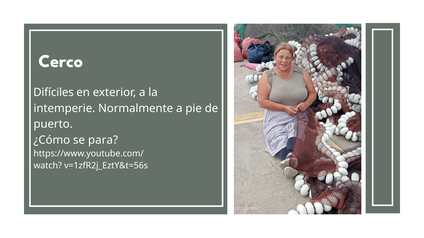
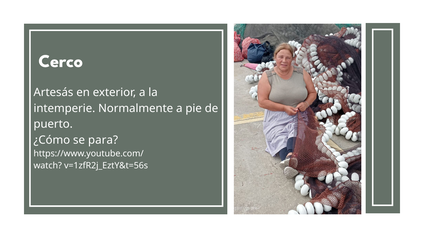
Difíciles: Difíciles -> Artesás (53, 93)
